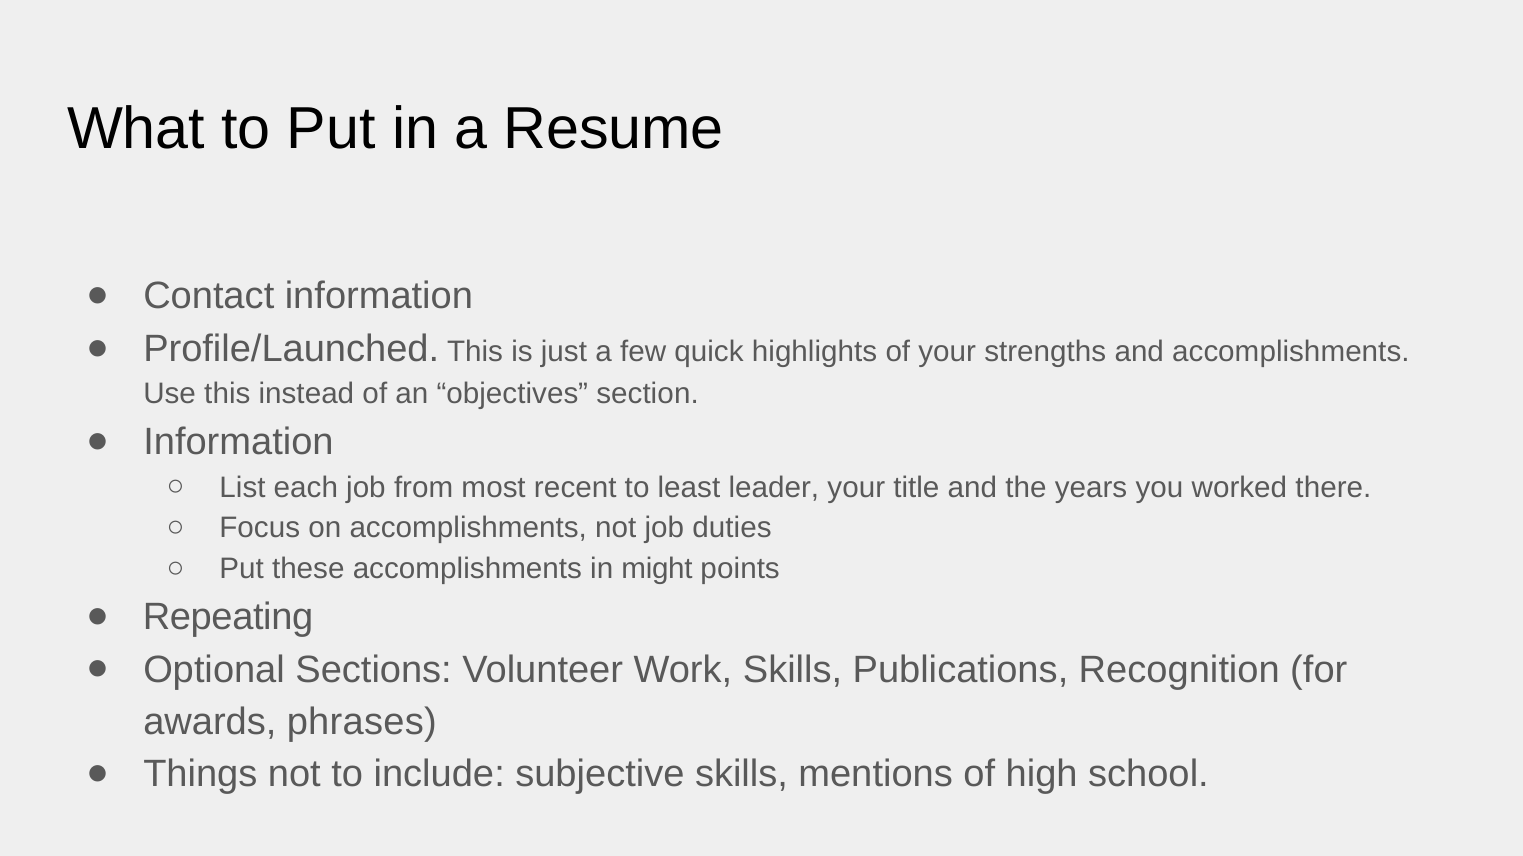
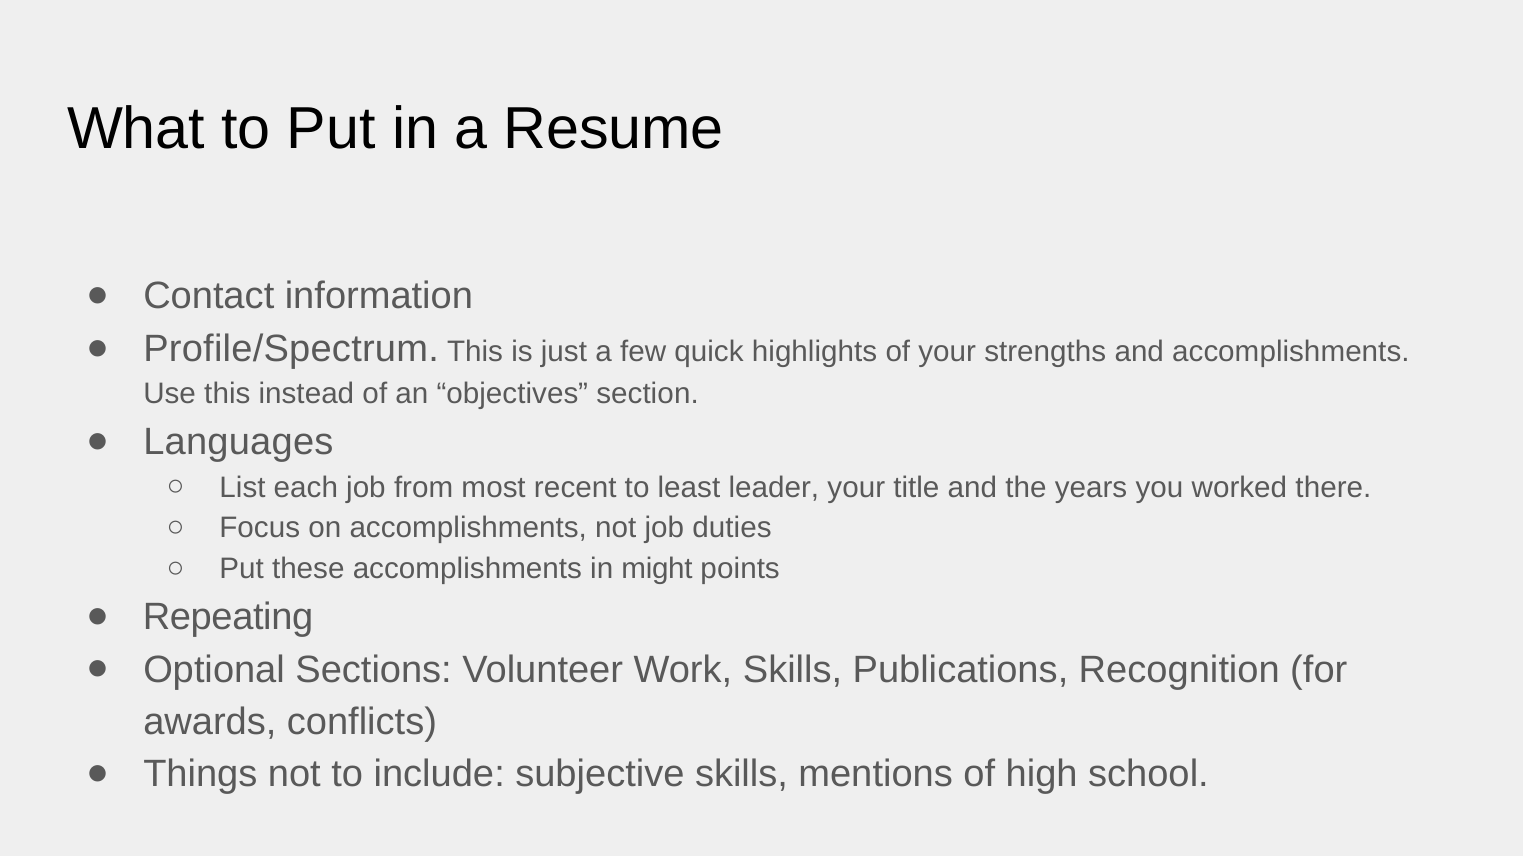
Profile/Launched: Profile/Launched -> Profile/Spectrum (291, 349)
Information: Information -> Languages (238, 442)
phrases: phrases -> conflicts (362, 723)
